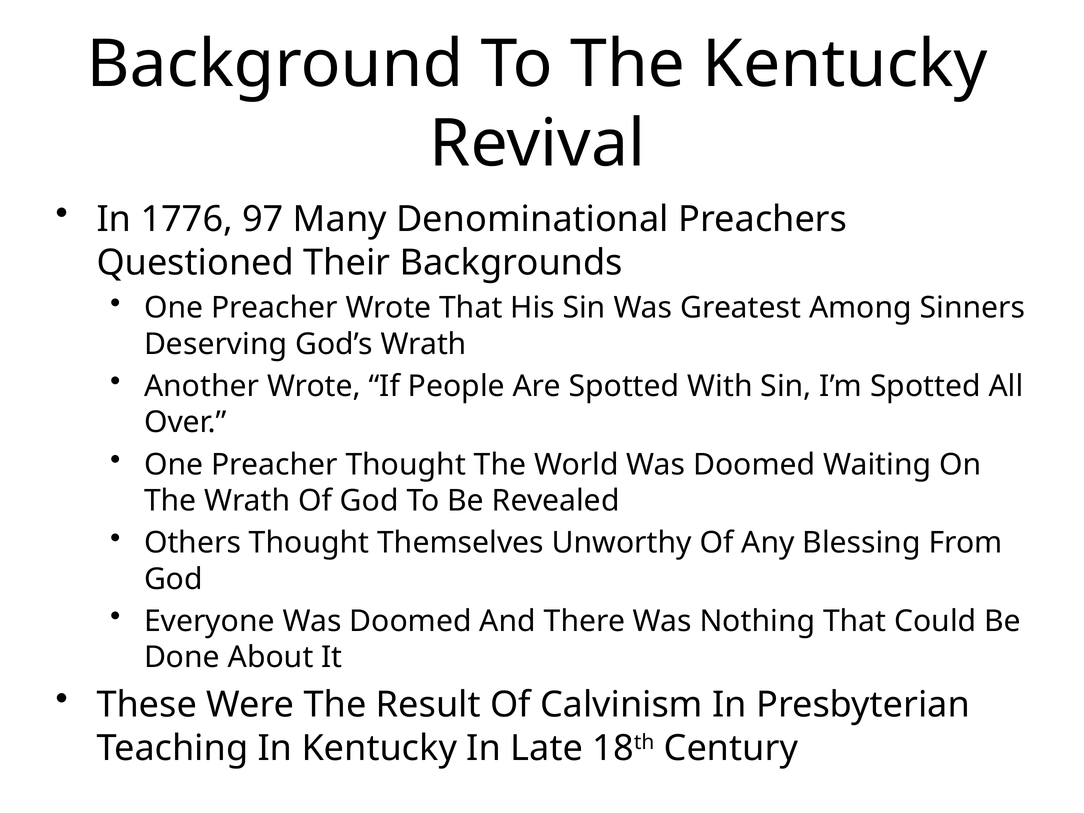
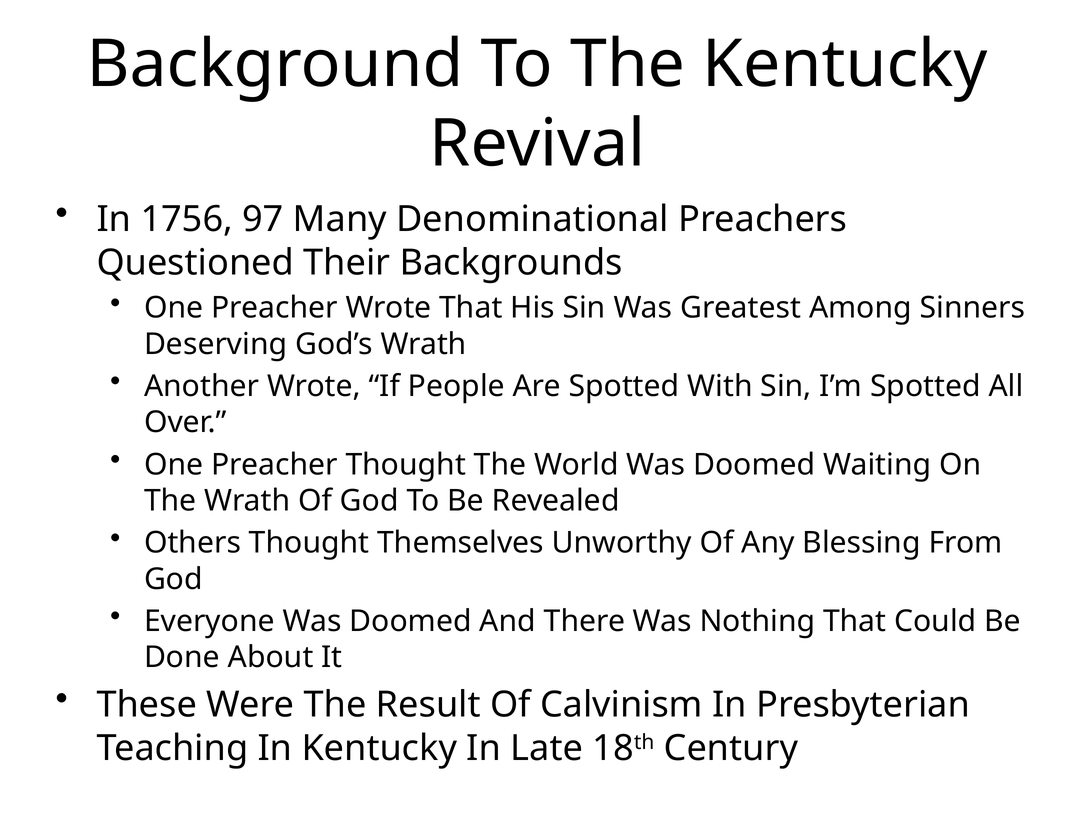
1776: 1776 -> 1756 (187, 219)
